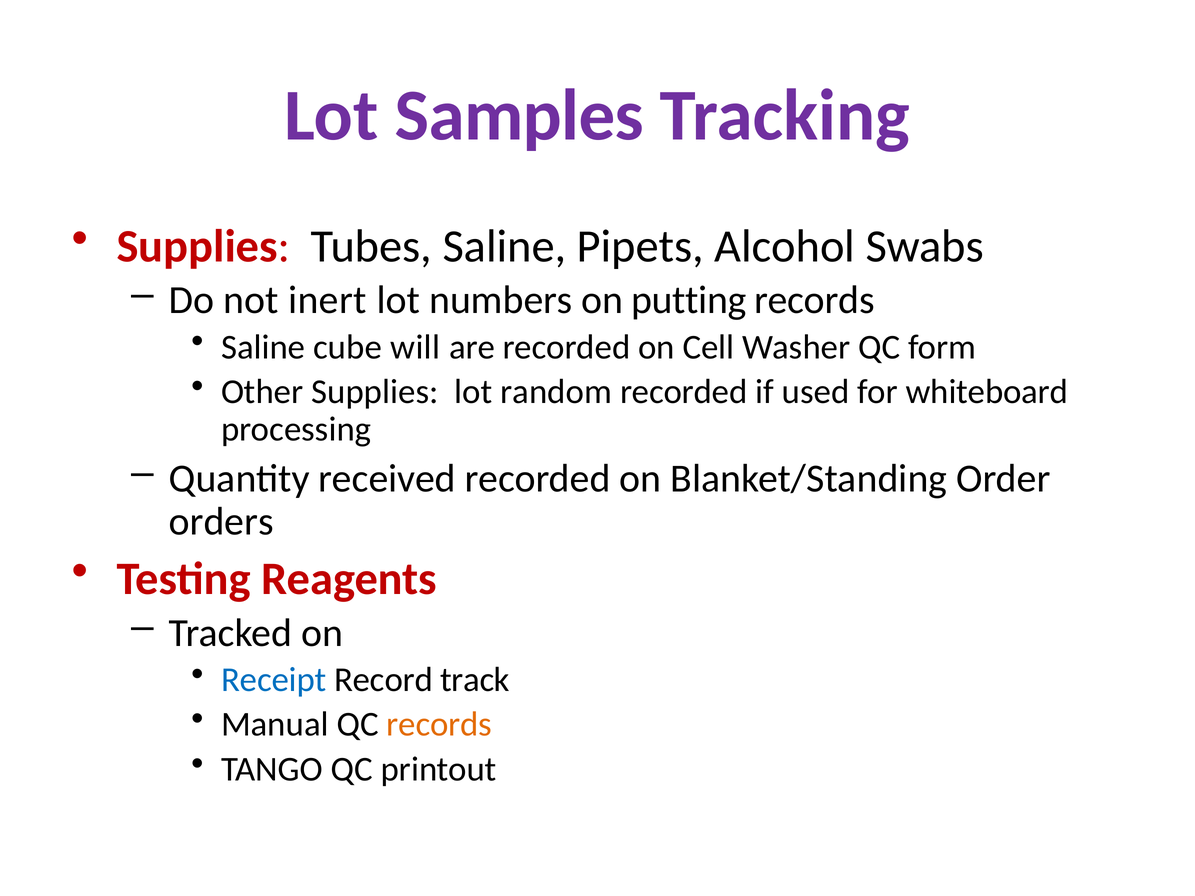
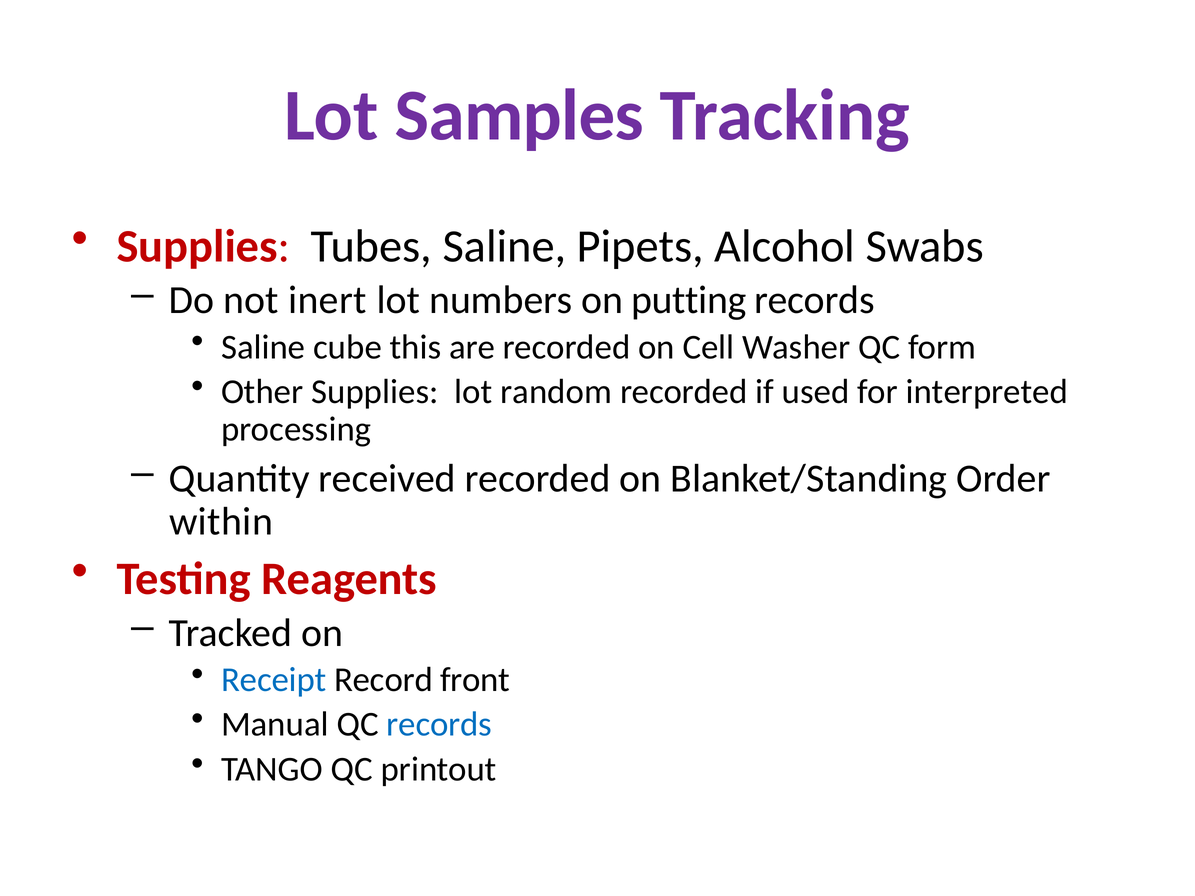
will: will -> this (415, 347)
whiteboard: whiteboard -> interpreted (987, 392)
orders: orders -> within (221, 522)
track: track -> front (475, 680)
records colour: orange -> blue (439, 725)
